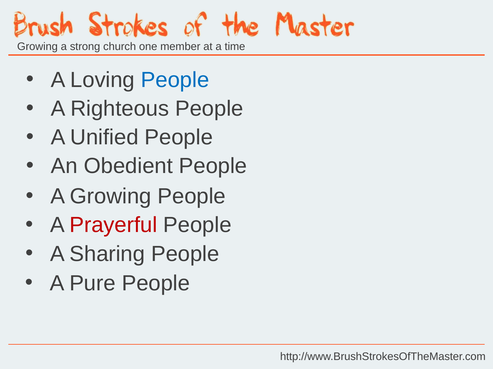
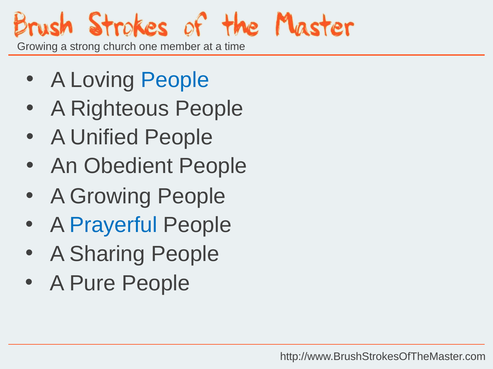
Prayerful colour: red -> blue (113, 225)
